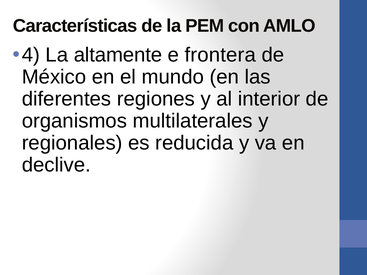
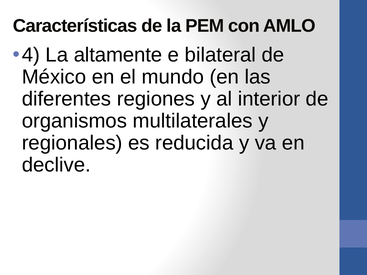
frontera: frontera -> bilateral (220, 55)
